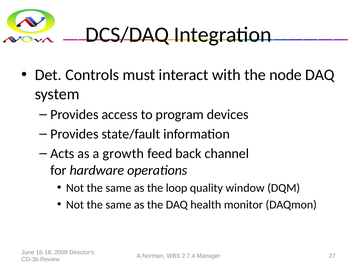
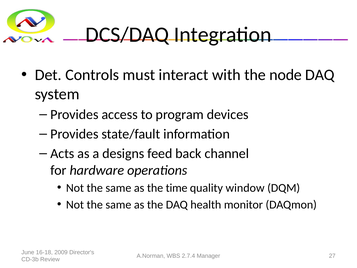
growth: growth -> designs (123, 153)
loop: loop -> time (177, 188)
